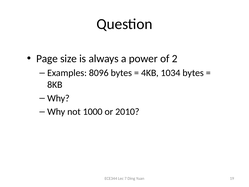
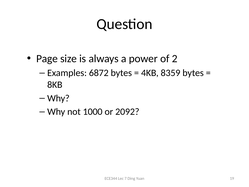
8096: 8096 -> 6872 (99, 73)
1034: 1034 -> 8359 (171, 73)
2010: 2010 -> 2092 (127, 112)
